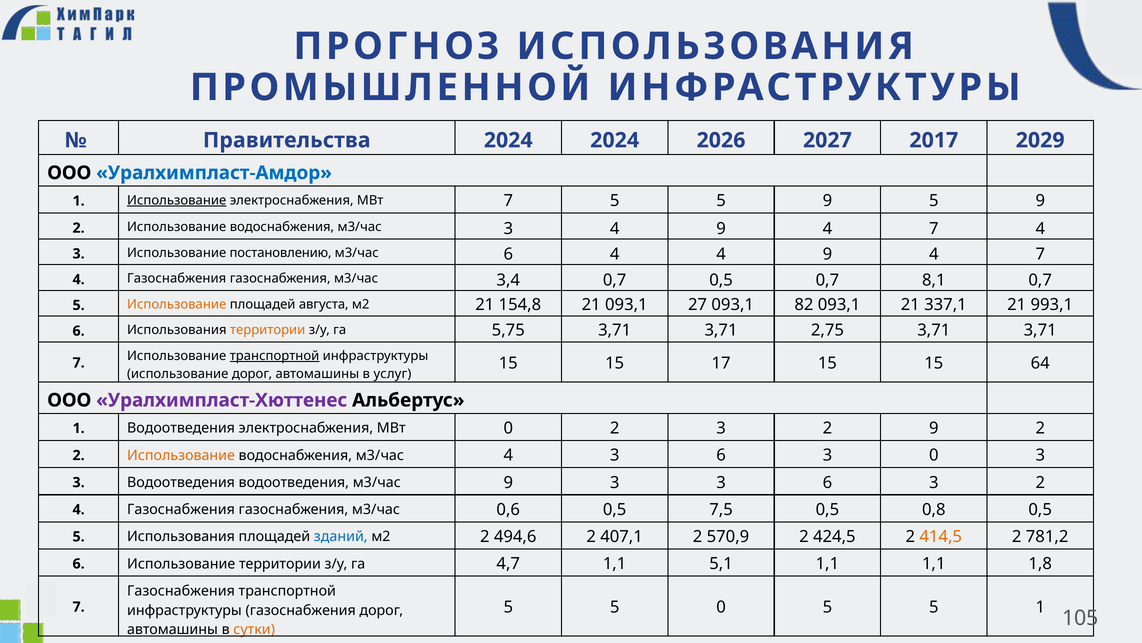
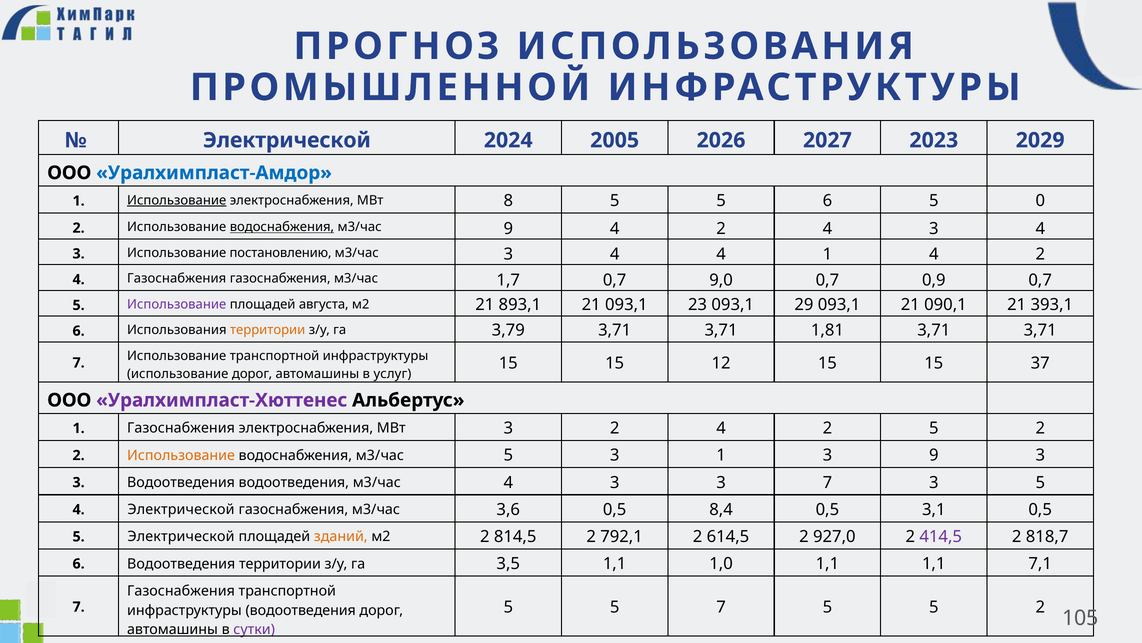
Правительства: Правительства -> Электрической (287, 140)
2024 2024: 2024 -> 2005 (615, 140)
2017: 2017 -> 2023 (934, 140)
МВт 7: 7 -> 8 (508, 200)
5 5 9: 9 -> 6 (828, 200)
9: 9 -> 0 (1040, 200)
водоснабжения underline: none -> present (282, 227)
м3/час 3: 3 -> 9 (508, 228)
9: 9 -> 2 (721, 228)
7: 7 -> 3 (934, 228)
м3/час 6: 6 -> 3 (508, 254)
4 4 9: 9 -> 1 (828, 254)
7: 7 -> 2 (1040, 254)
3,4: 3,4 -> 1,7 (508, 280)
0,7 0,5: 0,5 -> 9,0 (721, 280)
8,1: 8,1 -> 0,9 (934, 280)
Использование colour: orange -> purple (177, 304)
154,8: 154,8 -> 893,1 (520, 304)
27: 27 -> 23 (698, 304)
82: 82 -> 29 (804, 304)
337,1: 337,1 -> 090,1 (945, 304)
993,1: 993,1 -> 393,1 (1052, 304)
5,75: 5,75 -> 3,79 (508, 330)
2,75: 2,75 -> 1,81 (827, 330)
транспортной underline: present -> none (275, 356)
17: 17 -> 12 (721, 363)
64: 64 -> 37 (1040, 363)
1 Водоотведения: Водоотведения -> Газоснабжения (181, 428)
МВт 0: 0 -> 3 (508, 428)
3: 3 -> 4 (721, 428)
2 9: 9 -> 5 (934, 428)
м3/час 4: 4 -> 5 (508, 455)
6: 6 -> 1 (721, 455)
3 0: 0 -> 9 (934, 455)
м3/час 9: 9 -> 4 (508, 482)
3 3 6: 6 -> 7 (828, 482)
2: 2 -> 5 (1040, 482)
Газоснабжения: Газоснабжения -> Электрической (181, 509)
0,6: 0,6 -> 3,6 (508, 509)
7,5: 7,5 -> 8,4 (721, 509)
0,8: 0,8 -> 3,1 (934, 509)
5 Использования: Использования -> Электрической (181, 536)
зданий colour: blue -> orange (341, 536)
494,6: 494,6 -> 814,5 (515, 536)
407,1: 407,1 -> 792,1 (622, 536)
570,9: 570,9 -> 614,5 (728, 536)
424,5: 424,5 -> 927,0 (834, 536)
414,5 colour: orange -> purple (941, 536)
781,2: 781,2 -> 818,7 (1047, 536)
6 Использование: Использование -> Водоотведения (181, 563)
4,7: 4,7 -> 3,5 (508, 563)
5,1: 5,1 -> 1,0 (721, 563)
1,8: 1,8 -> 7,1 (1040, 563)
5 0: 0 -> 7 (721, 607)
5 5 1: 1 -> 2 (1040, 607)
инфраструктуры газоснабжения: газоснабжения -> водоотведения (301, 610)
сутки colour: orange -> purple (254, 629)
